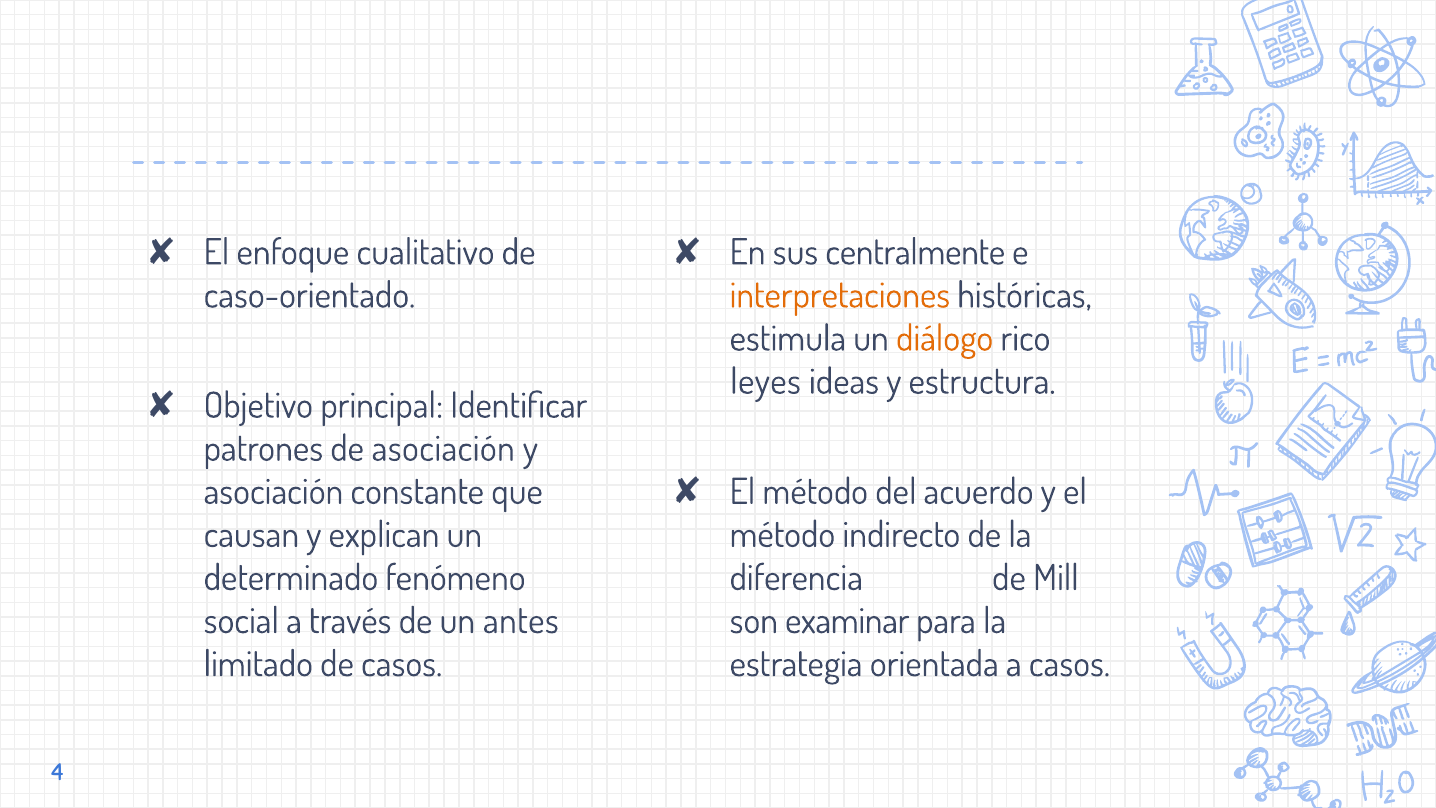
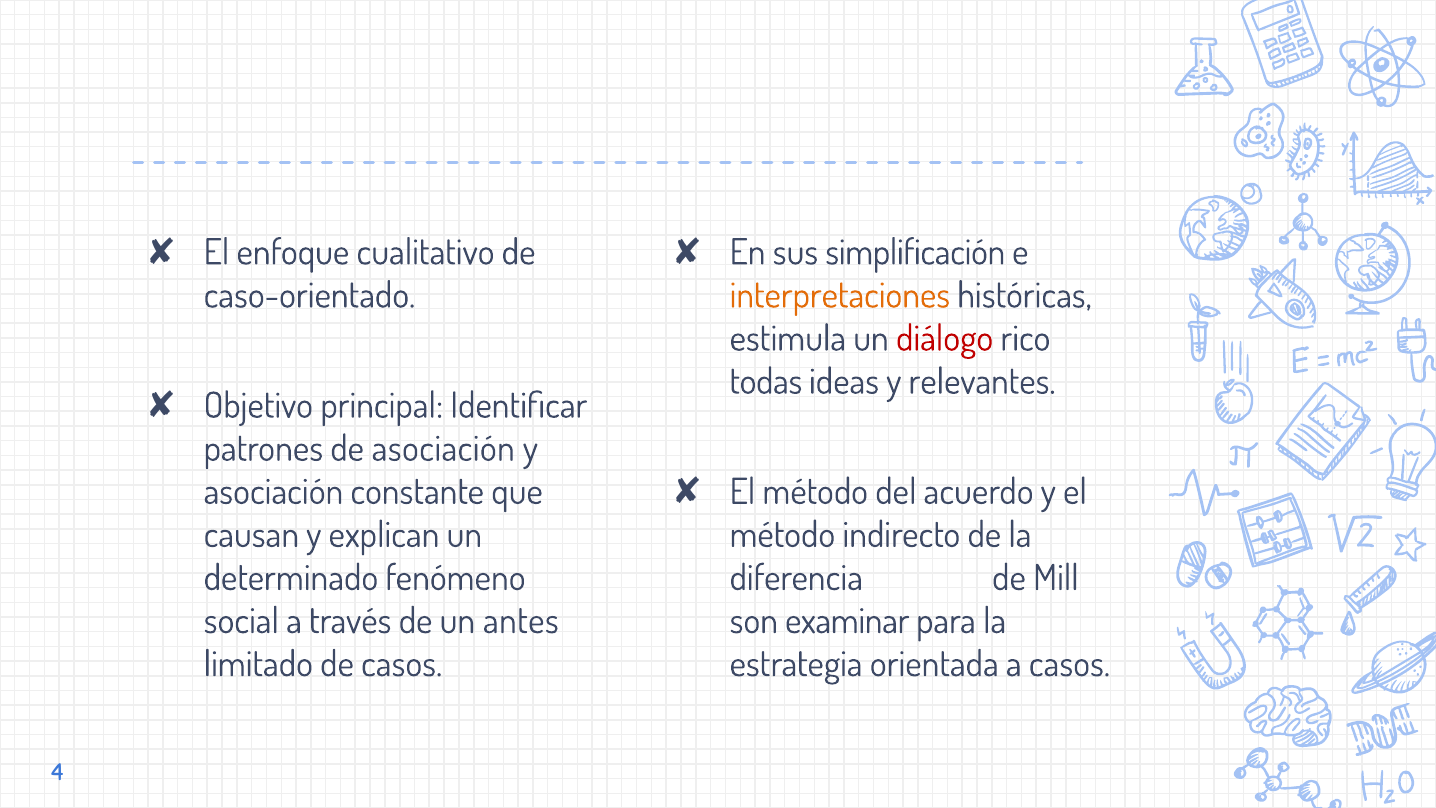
centralmente: centralmente -> simplificación (915, 253)
diálogo colour: orange -> red (945, 339)
leyes: leyes -> todas (766, 382)
estructura: estructura -> relevantes (982, 382)
